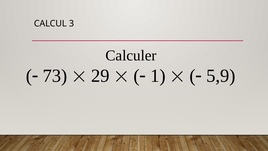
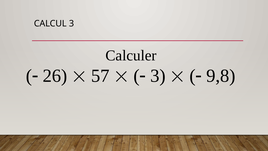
73: 73 -> 26 (55, 76)
29: 29 -> 57 (100, 76)
1: 1 -> 3 (158, 76)
5,9: 5,9 -> 9,8 (221, 76)
